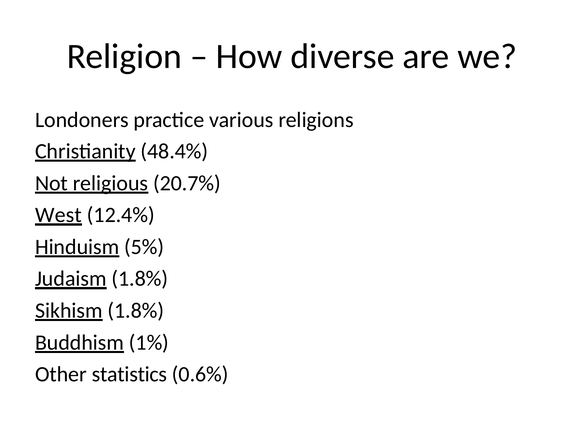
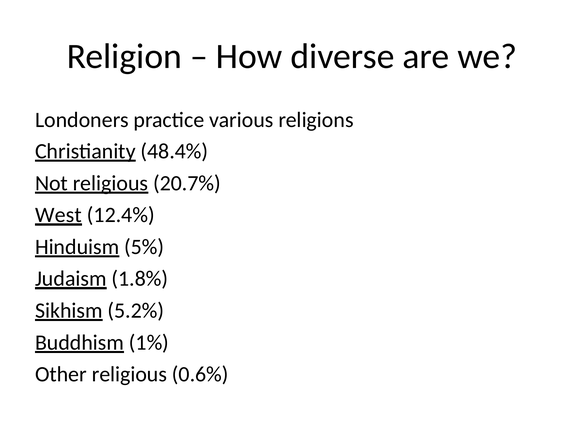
Sikhism 1.8%: 1.8% -> 5.2% (136, 311)
Other statistics: statistics -> religious (129, 374)
